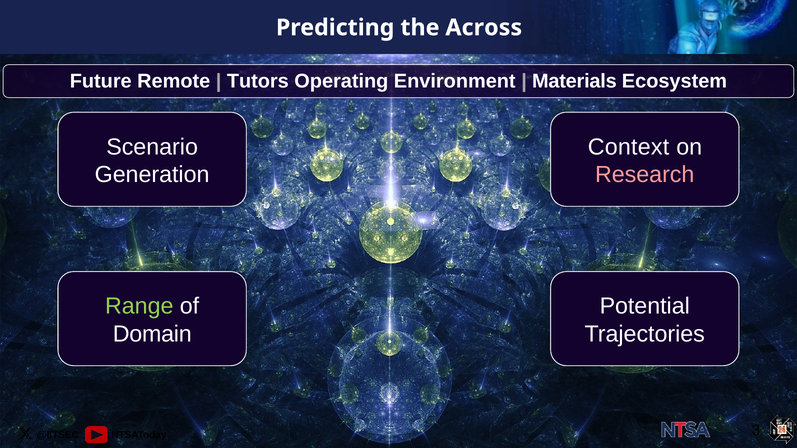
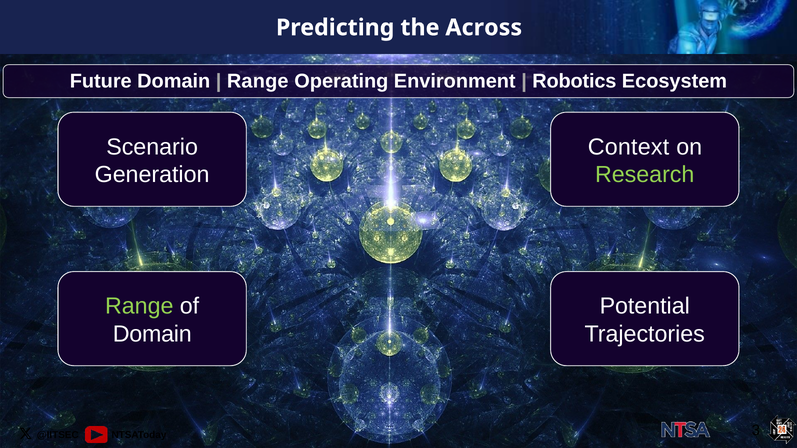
Future Remote: Remote -> Domain (174, 81)
Tutors: Tutors -> Range (258, 81)
Materials: Materials -> Robotics (574, 81)
Research colour: pink -> light green (645, 175)
